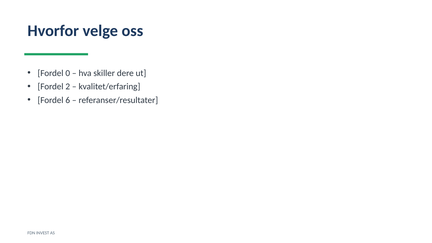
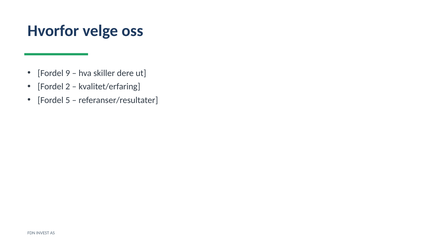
0: 0 -> 9 (68, 73)
6: 6 -> 5 (68, 100)
